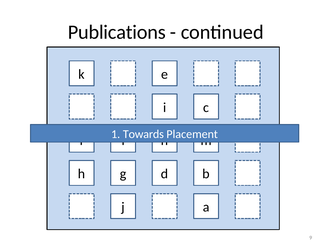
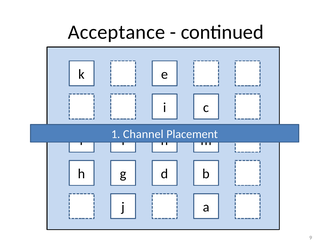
Publications: Publications -> Acceptance (117, 32)
Towards: Towards -> Channel (143, 134)
